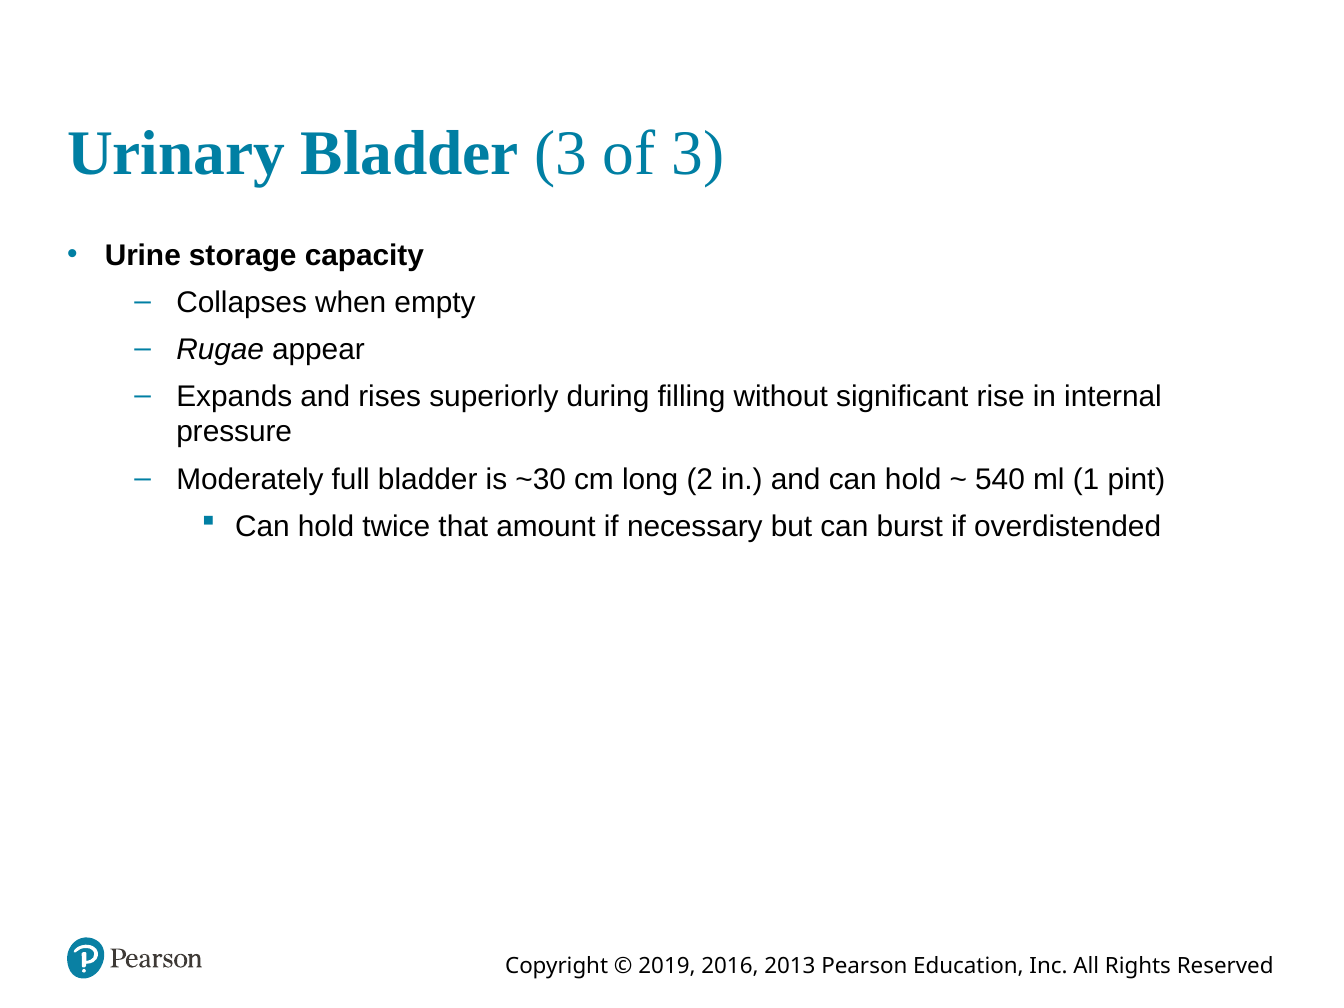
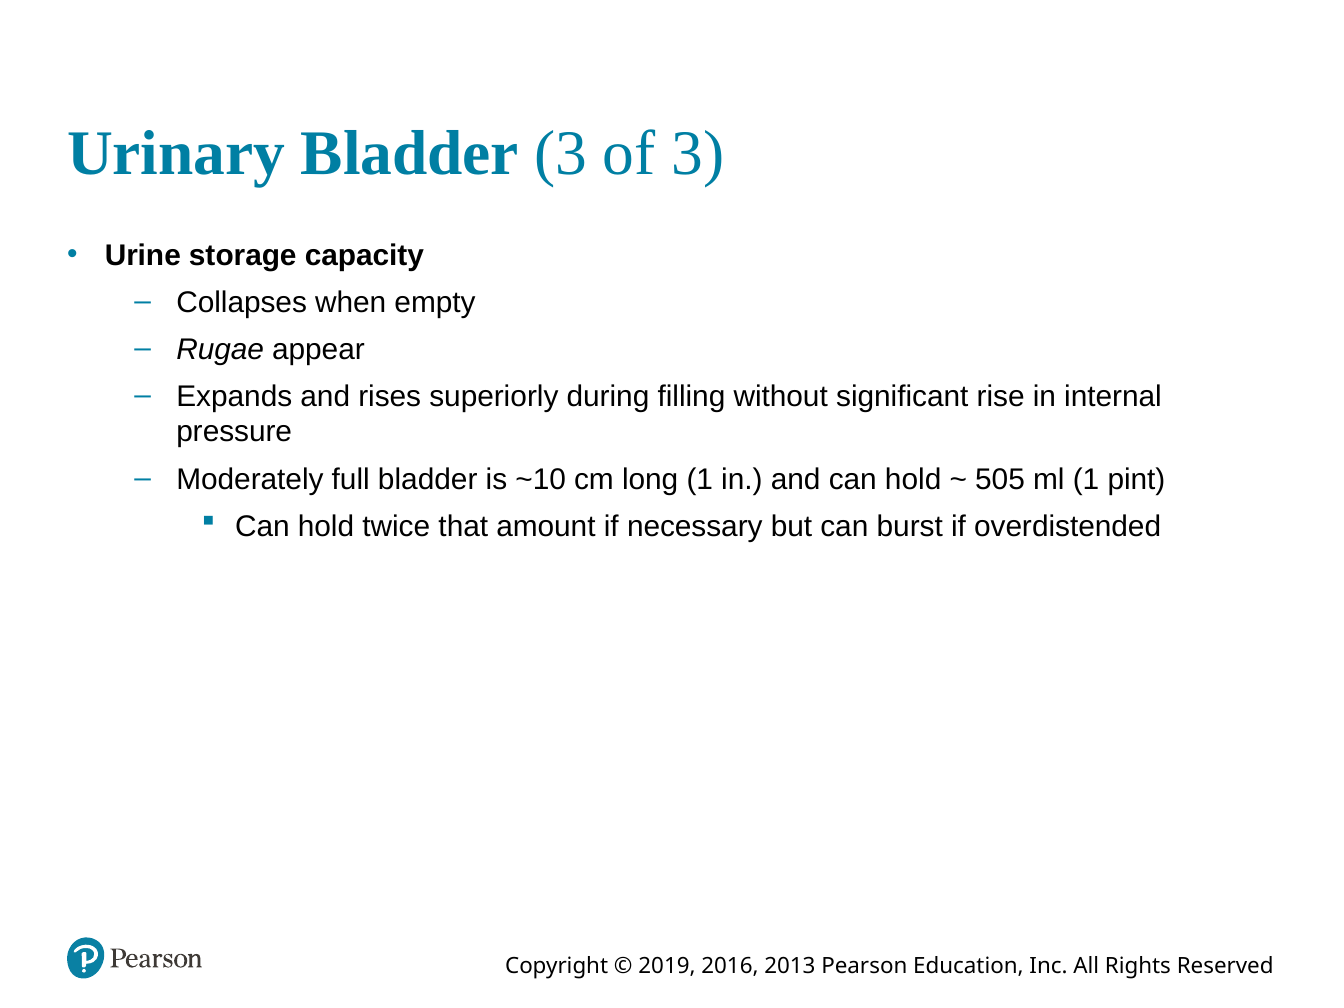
~30: ~30 -> ~10 (541, 479)
long 2: 2 -> 1 (700, 479)
540: 540 -> 505 (1000, 479)
